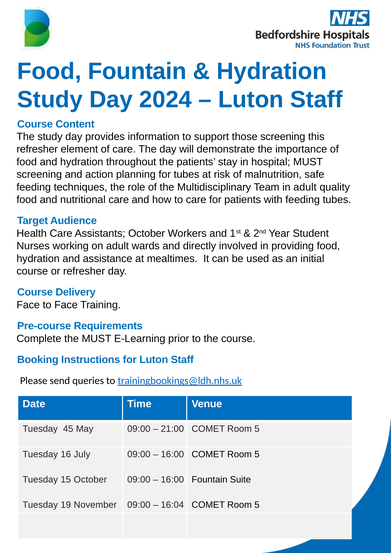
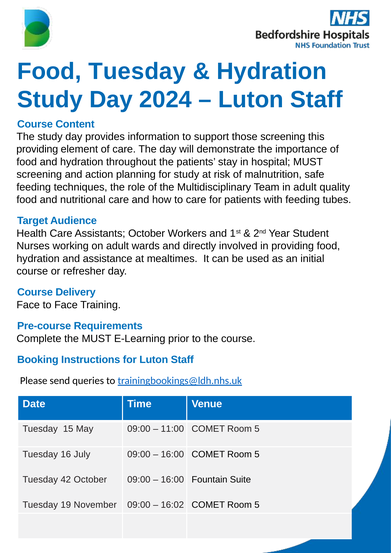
Food Fountain: Fountain -> Tuesday (137, 71)
refresher: refresher -> providing (37, 149)
for tubes: tubes -> study (186, 174)
45: 45 -> 15 (68, 429)
21:00: 21:00 -> 11:00 (172, 429)
15: 15 -> 42 (66, 480)
16:04: 16:04 -> 16:02 (172, 505)
